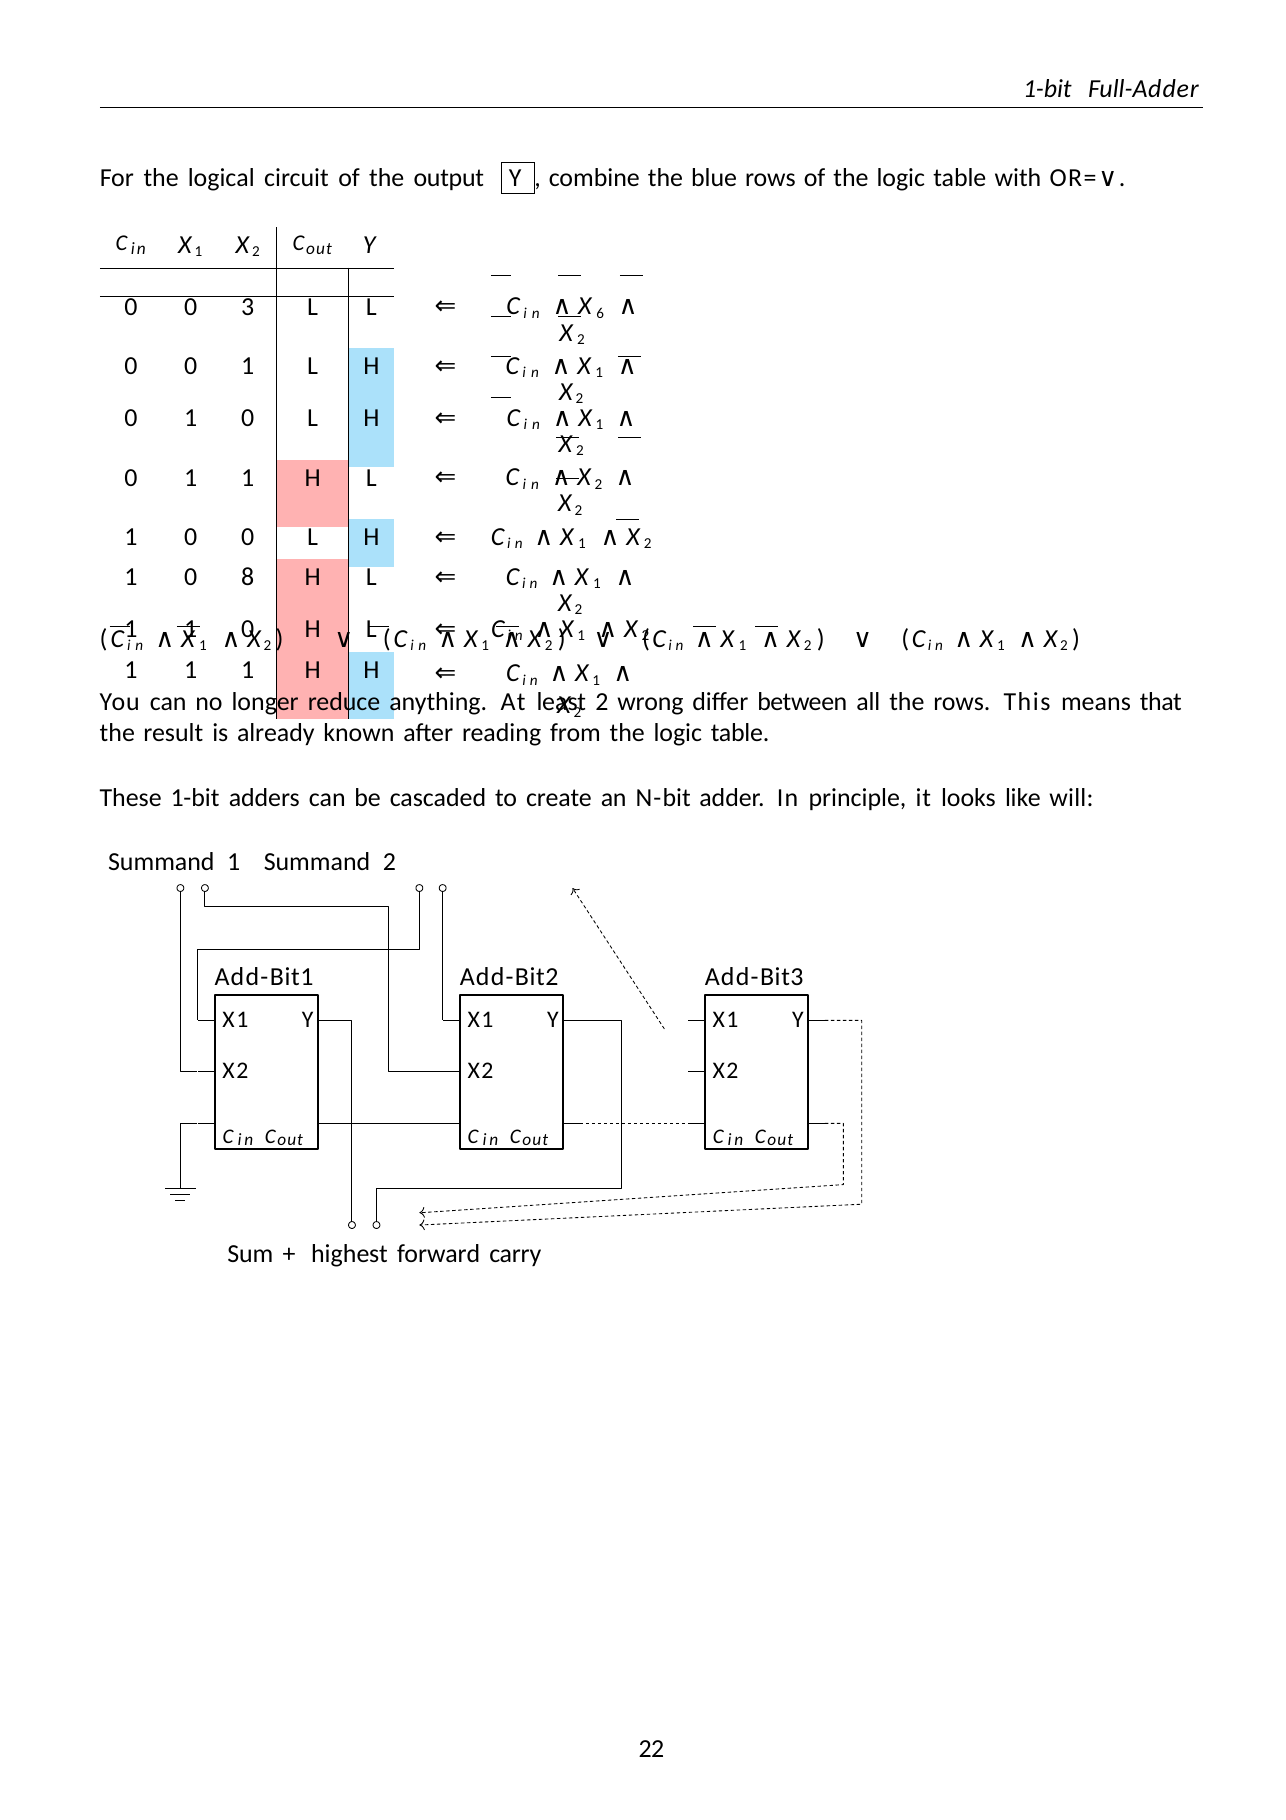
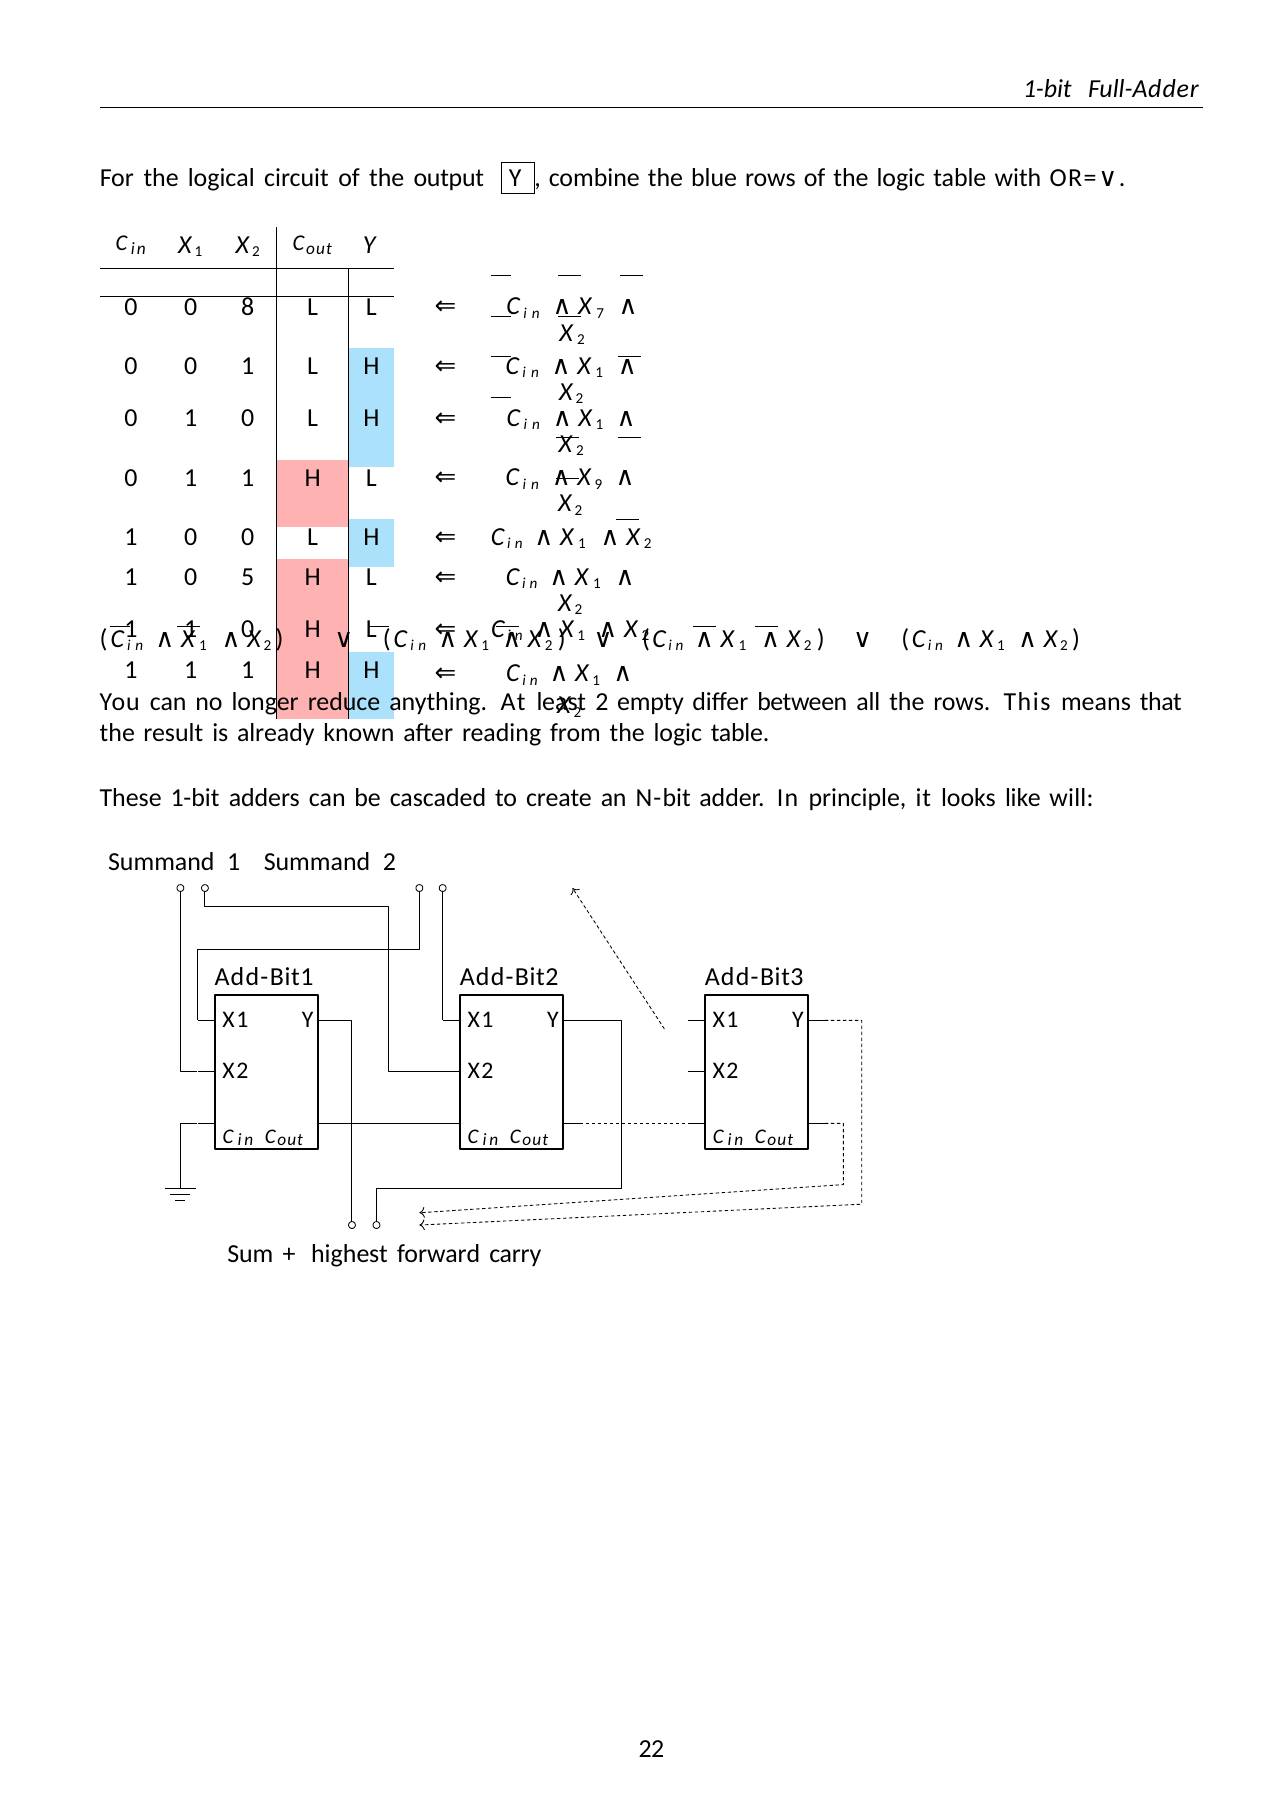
3: 3 -> 8 (248, 307)
6: 6 -> 7 (600, 313)
2: 2 -> 9 (598, 484)
8: 8 -> 5 (248, 577)
wrong: wrong -> empty (650, 702)
